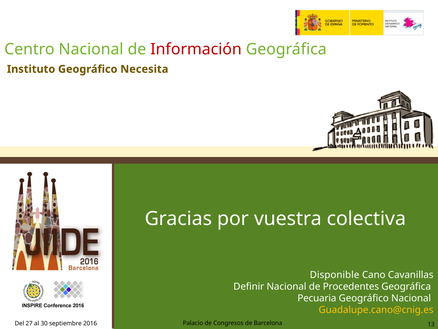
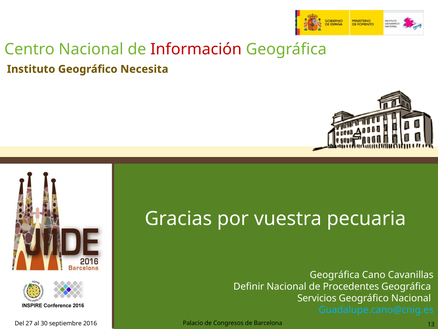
colectiva: colectiva -> pecuaria (366, 218)
Disponible: Disponible -> Geográfica (335, 274)
Pecuaria: Pecuaria -> Servicios (317, 298)
Guadalupe.cano@cnig.es colour: yellow -> light blue (376, 309)
